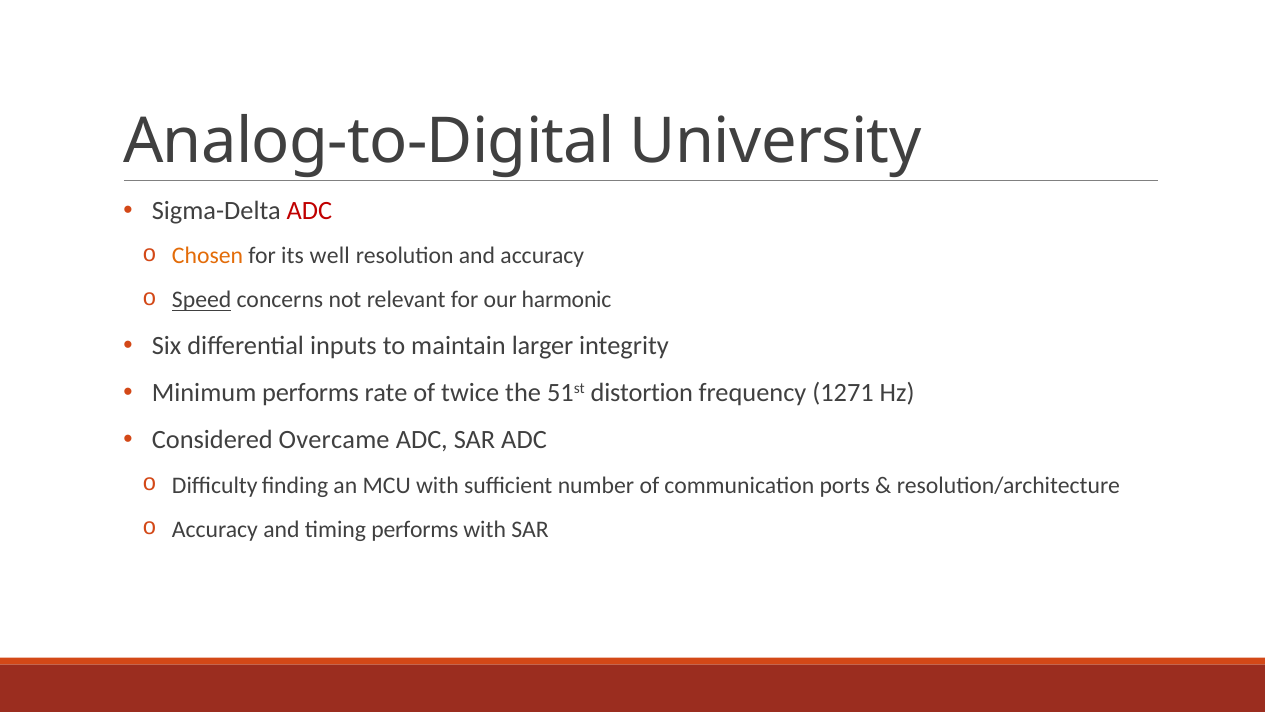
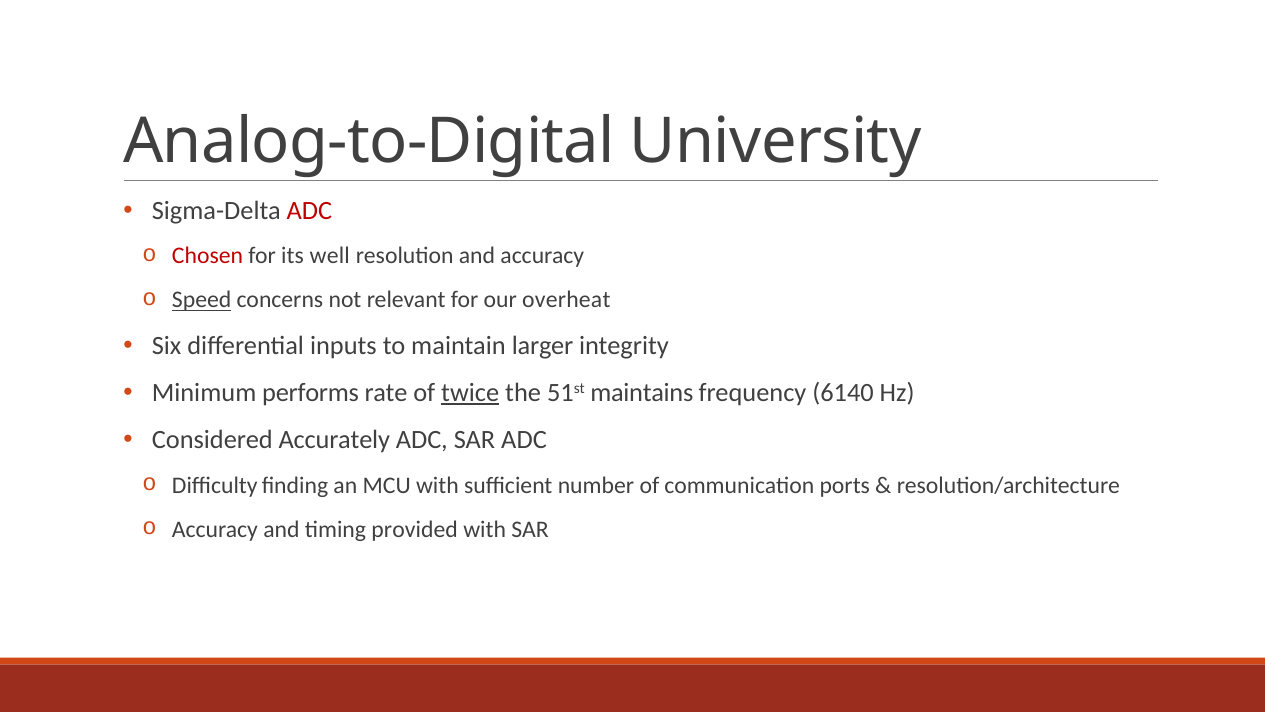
Chosen colour: orange -> red (208, 256)
harmonic: harmonic -> overheat (566, 300)
twice underline: none -> present (470, 392)
distortion: distortion -> maintains (642, 392)
1271: 1271 -> 6140 (843, 392)
Overcame: Overcame -> Accurately (334, 439)
timing performs: performs -> provided (415, 529)
